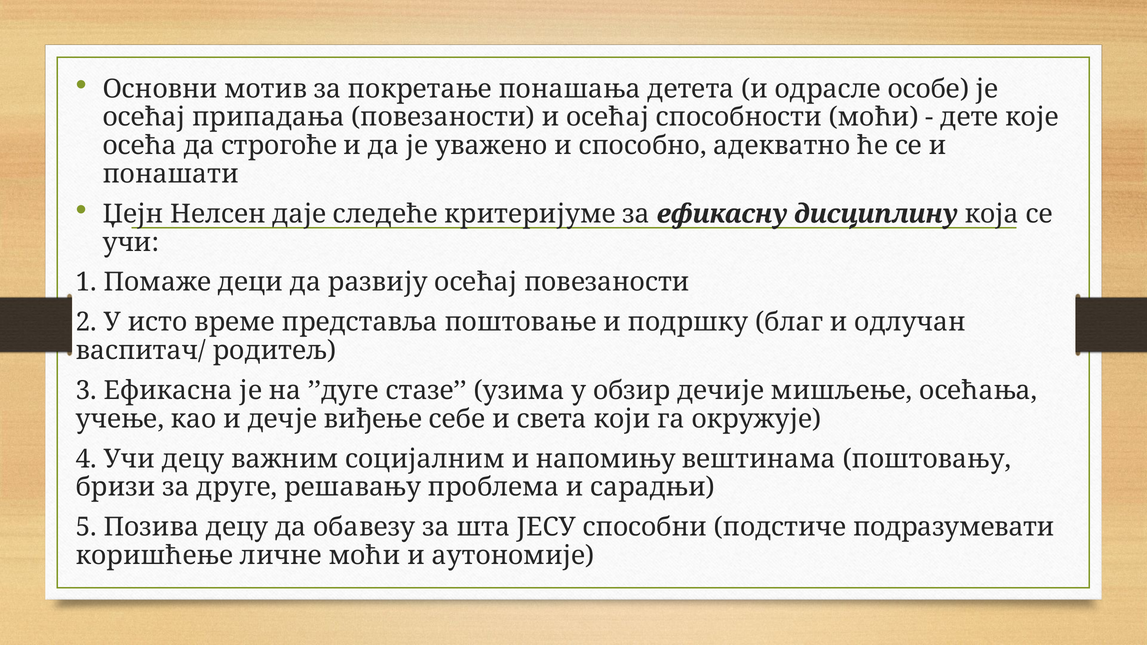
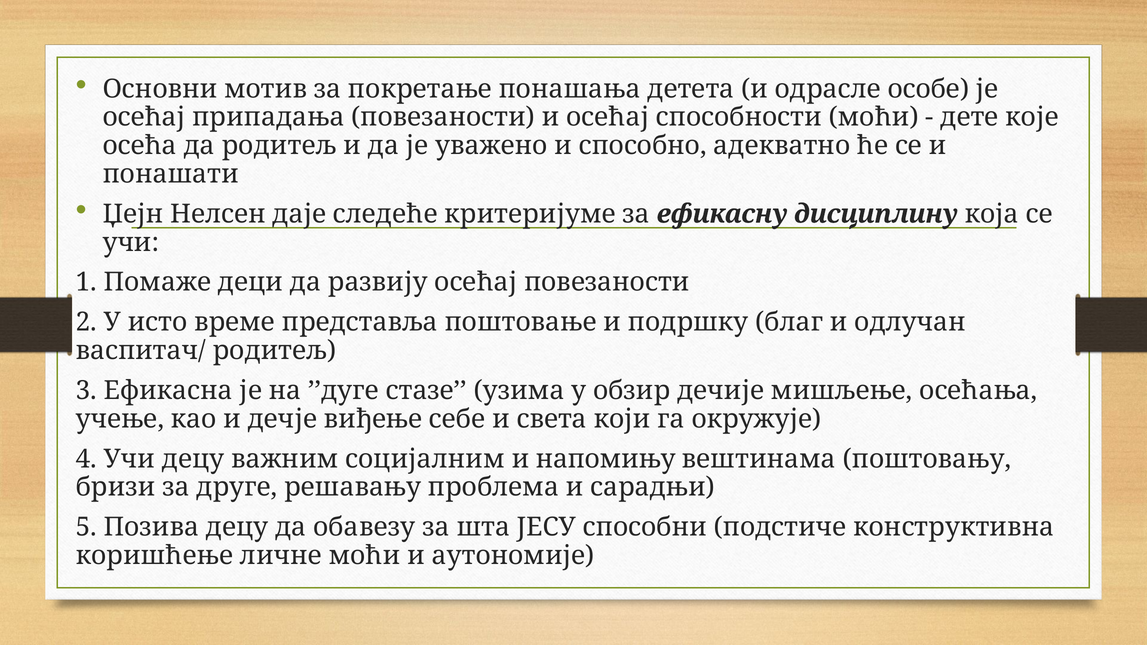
да строгоће: строгоће -> родитељ (279, 146)
подразумевати: подразумевати -> конструктивна (954, 527)
